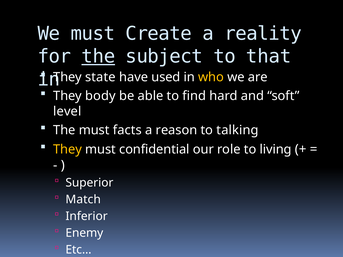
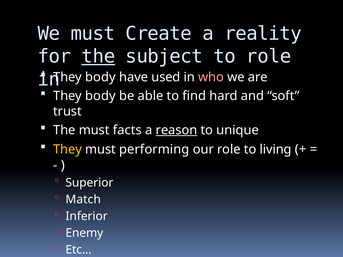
to that: that -> role (269, 57)
state: state -> body (100, 77)
who colour: yellow -> pink (211, 77)
level: level -> trust (67, 111)
reason underline: none -> present (176, 130)
talking: talking -> unique (238, 130)
confidential: confidential -> performing (154, 149)
